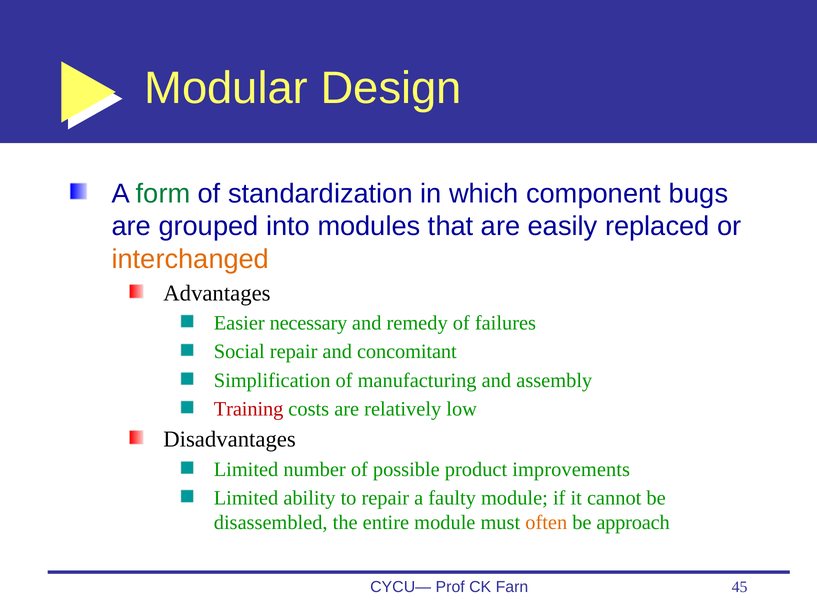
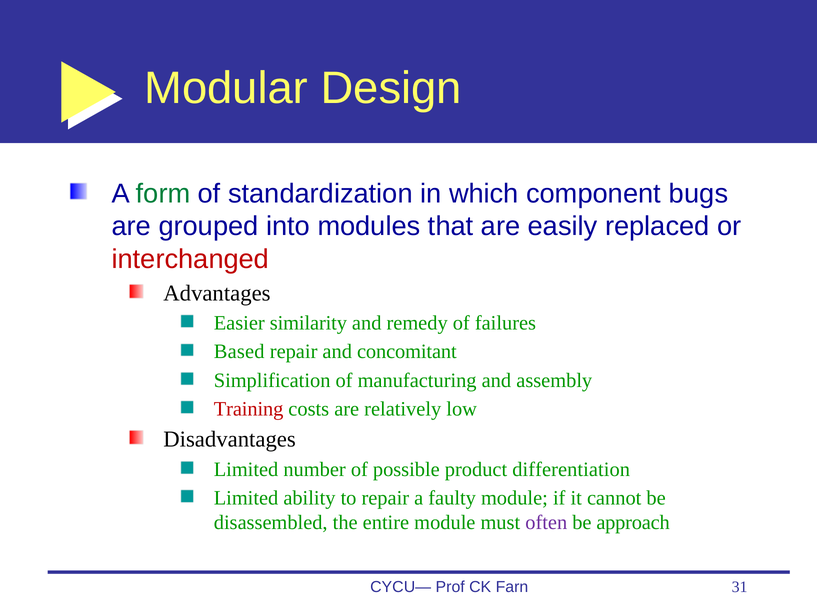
interchanged colour: orange -> red (190, 259)
necessary: necessary -> similarity (308, 323)
Social: Social -> Based (239, 352)
improvements: improvements -> differentiation (571, 469)
often colour: orange -> purple (546, 522)
45: 45 -> 31 (740, 587)
